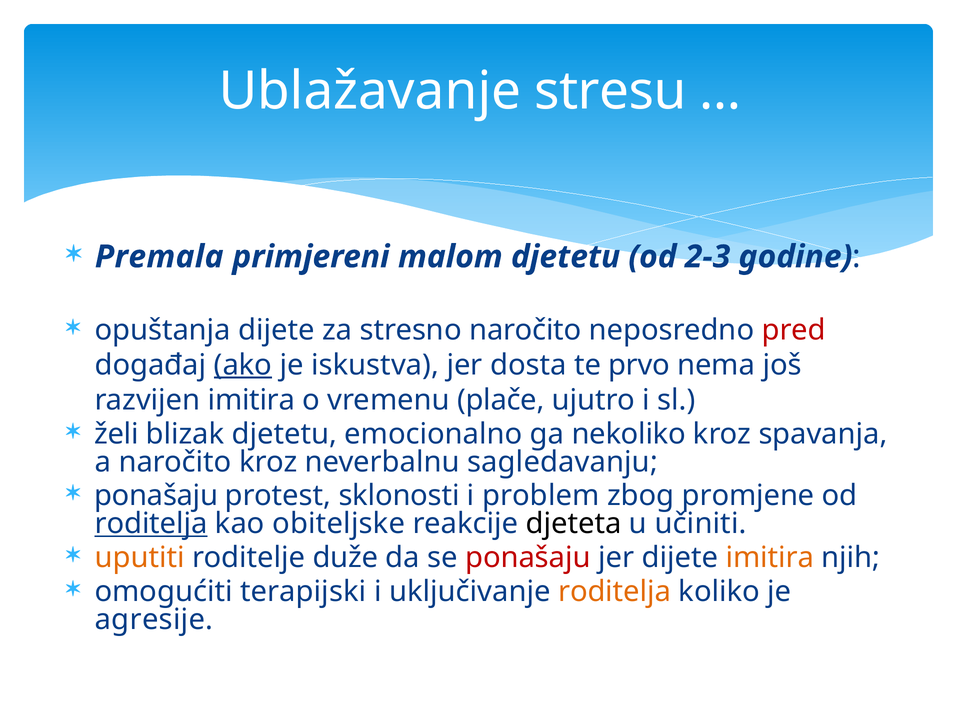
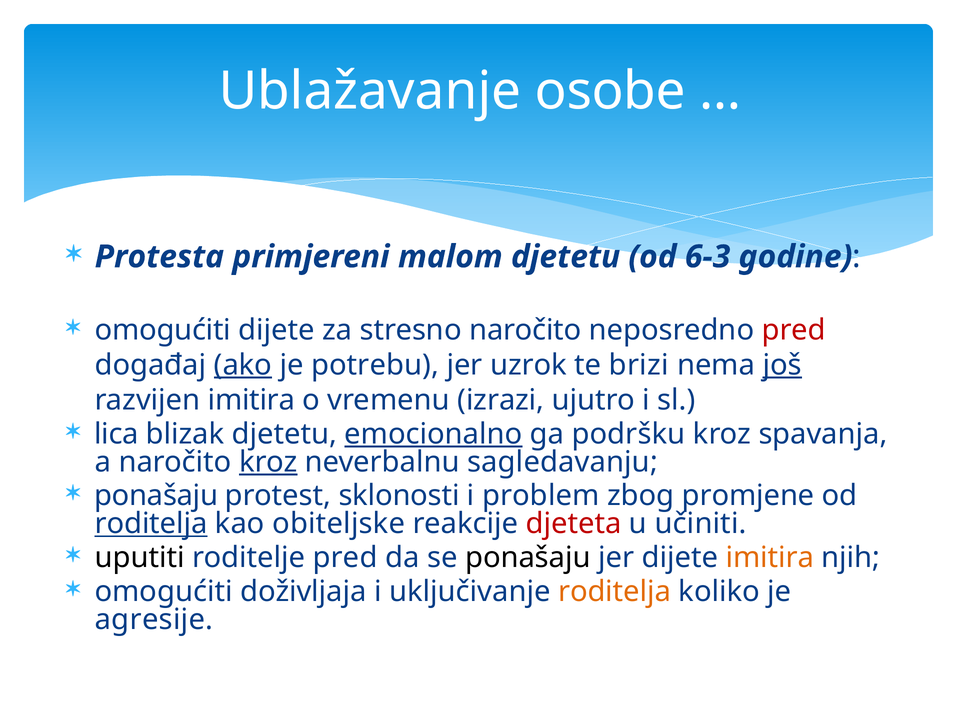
stresu: stresu -> osobe (610, 91)
Premala: Premala -> Protesta (159, 257)
2-3: 2-3 -> 6-3 (708, 257)
opuštanja: opuštanja -> omogućiti (163, 330)
iskustva: iskustva -> potrebu (375, 365)
dosta: dosta -> uzrok (528, 365)
prvo: prvo -> brizi (639, 365)
još underline: none -> present (782, 365)
plače: plače -> izrazi (501, 400)
želi: želi -> lica (117, 434)
emocionalno underline: none -> present (433, 434)
nekoliko: nekoliko -> podršku (629, 434)
kroz underline: none -> present (268, 462)
djeteta colour: black -> red (574, 524)
uputiti colour: orange -> black (140, 558)
roditelje duže: duže -> pred (345, 558)
ponašaju colour: red -> black (528, 558)
terapijski: terapijski -> doživljaja (303, 591)
